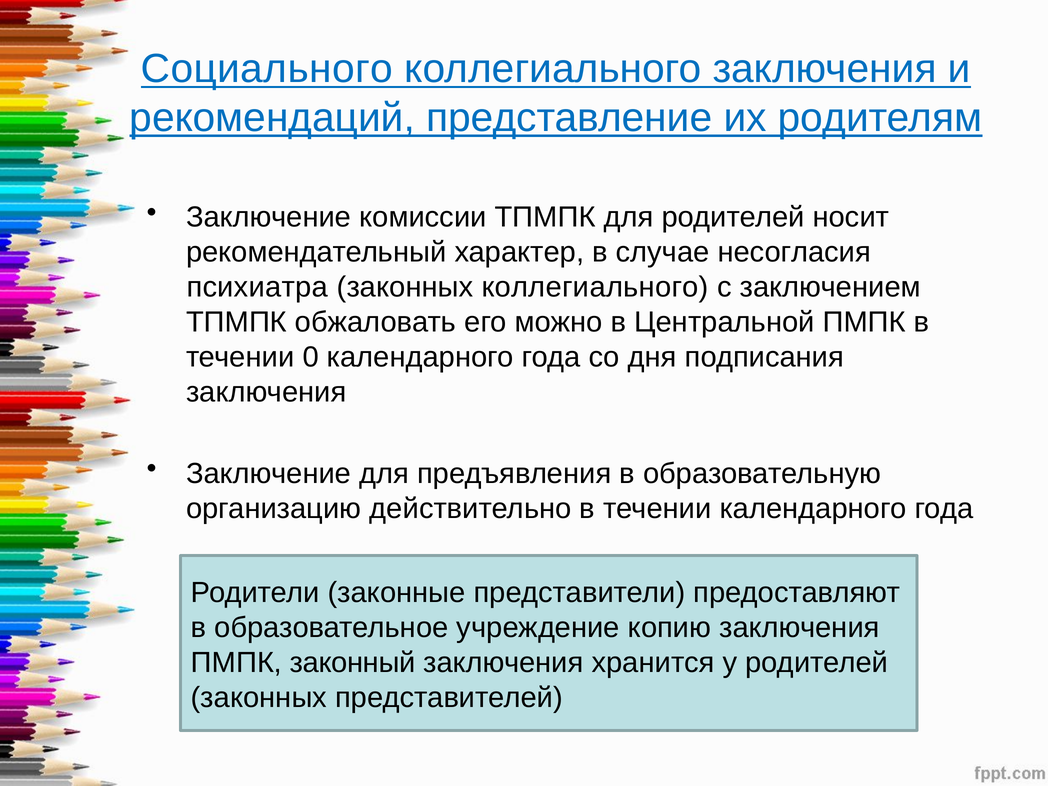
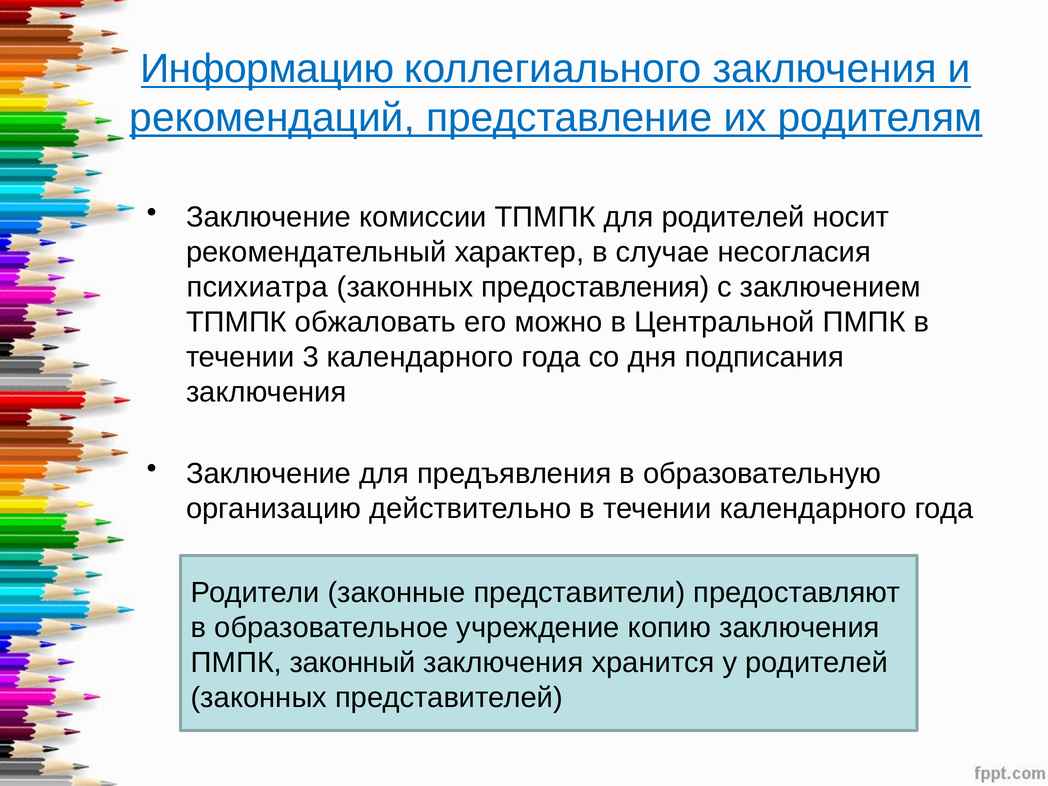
Социального: Социального -> Информацию (267, 69)
законных коллегиального: коллегиального -> предоставления (595, 287)
0: 0 -> 3 (311, 357)
